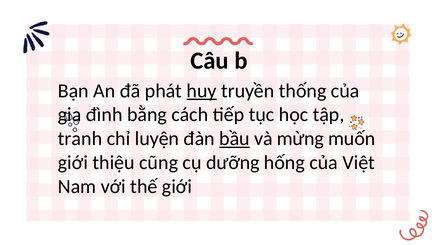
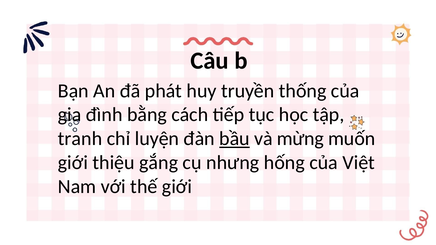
huy underline: present -> none (202, 91)
cũng: cũng -> gắng (159, 163)
dưỡng: dưỡng -> nhưng (233, 163)
